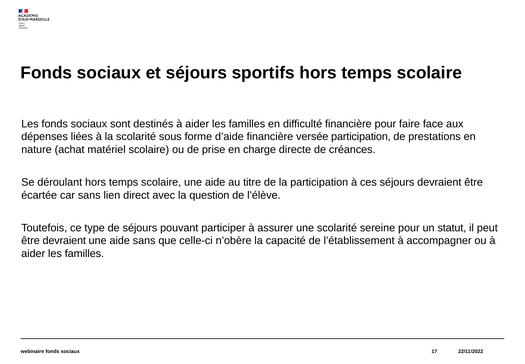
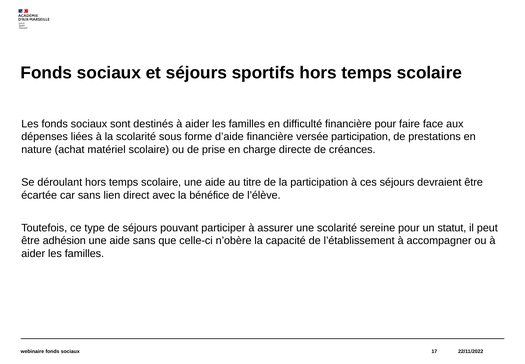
question: question -> bénéfice (209, 195)
être devraient: devraient -> adhésion (64, 240)
